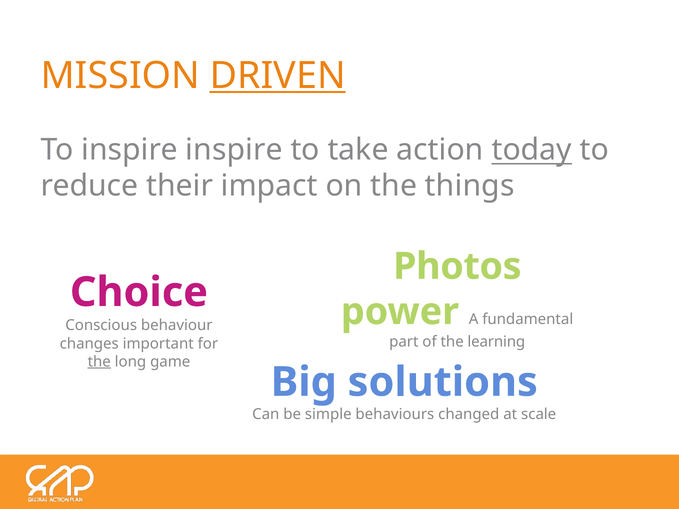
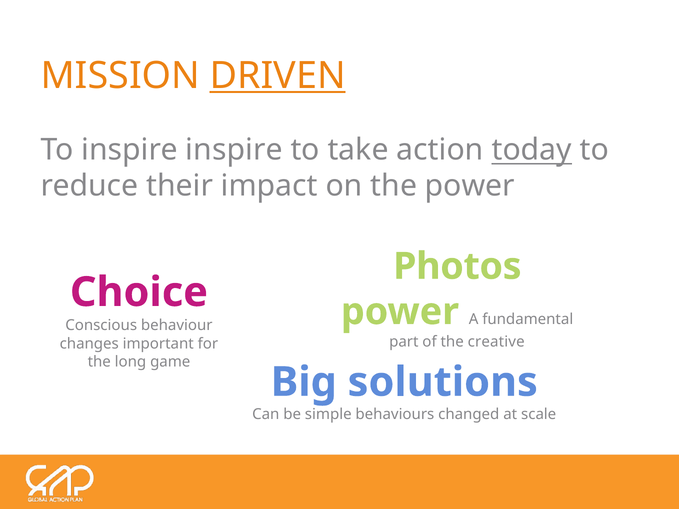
the things: things -> power (470, 186)
learning: learning -> creative (496, 342)
the underline: present -> none (99, 362)
